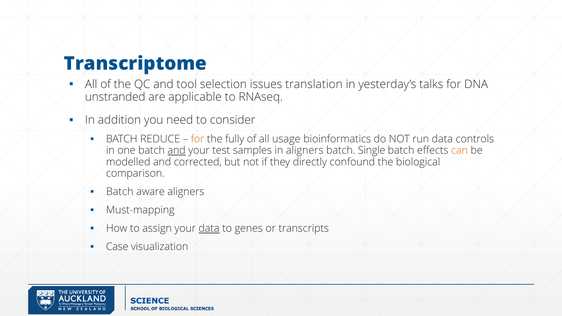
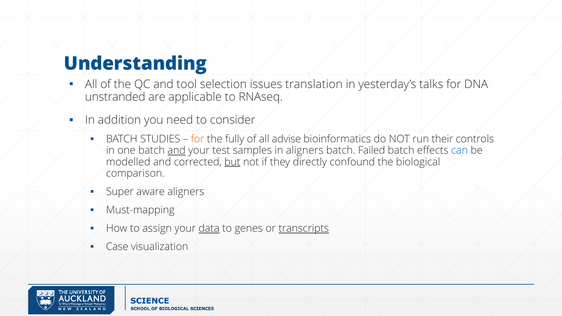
Transcriptome: Transcriptome -> Understanding (135, 64)
REDUCE: REDUCE -> STUDIES (160, 139)
usage: usage -> advise (286, 139)
run data: data -> their (442, 139)
Single: Single -> Failed (372, 151)
can colour: orange -> blue (459, 151)
but underline: none -> present (232, 162)
Batch: Batch -> Super (120, 192)
transcripts underline: none -> present (304, 229)
